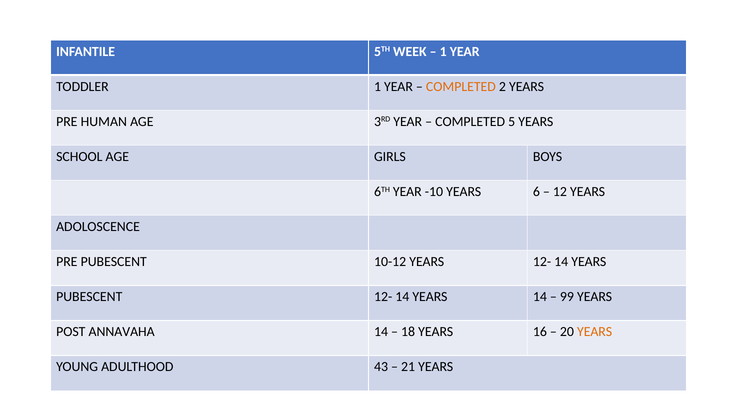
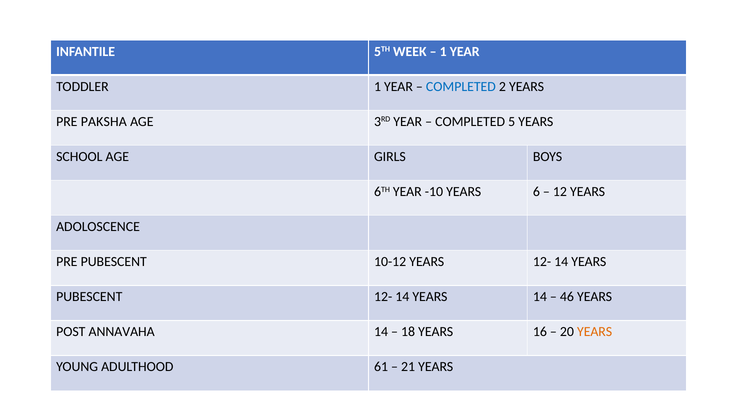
COMPLETED colour: orange -> blue (461, 86)
HUMAN: HUMAN -> PAKSHA (104, 121)
99: 99 -> 46 (567, 297)
43: 43 -> 61 (381, 367)
